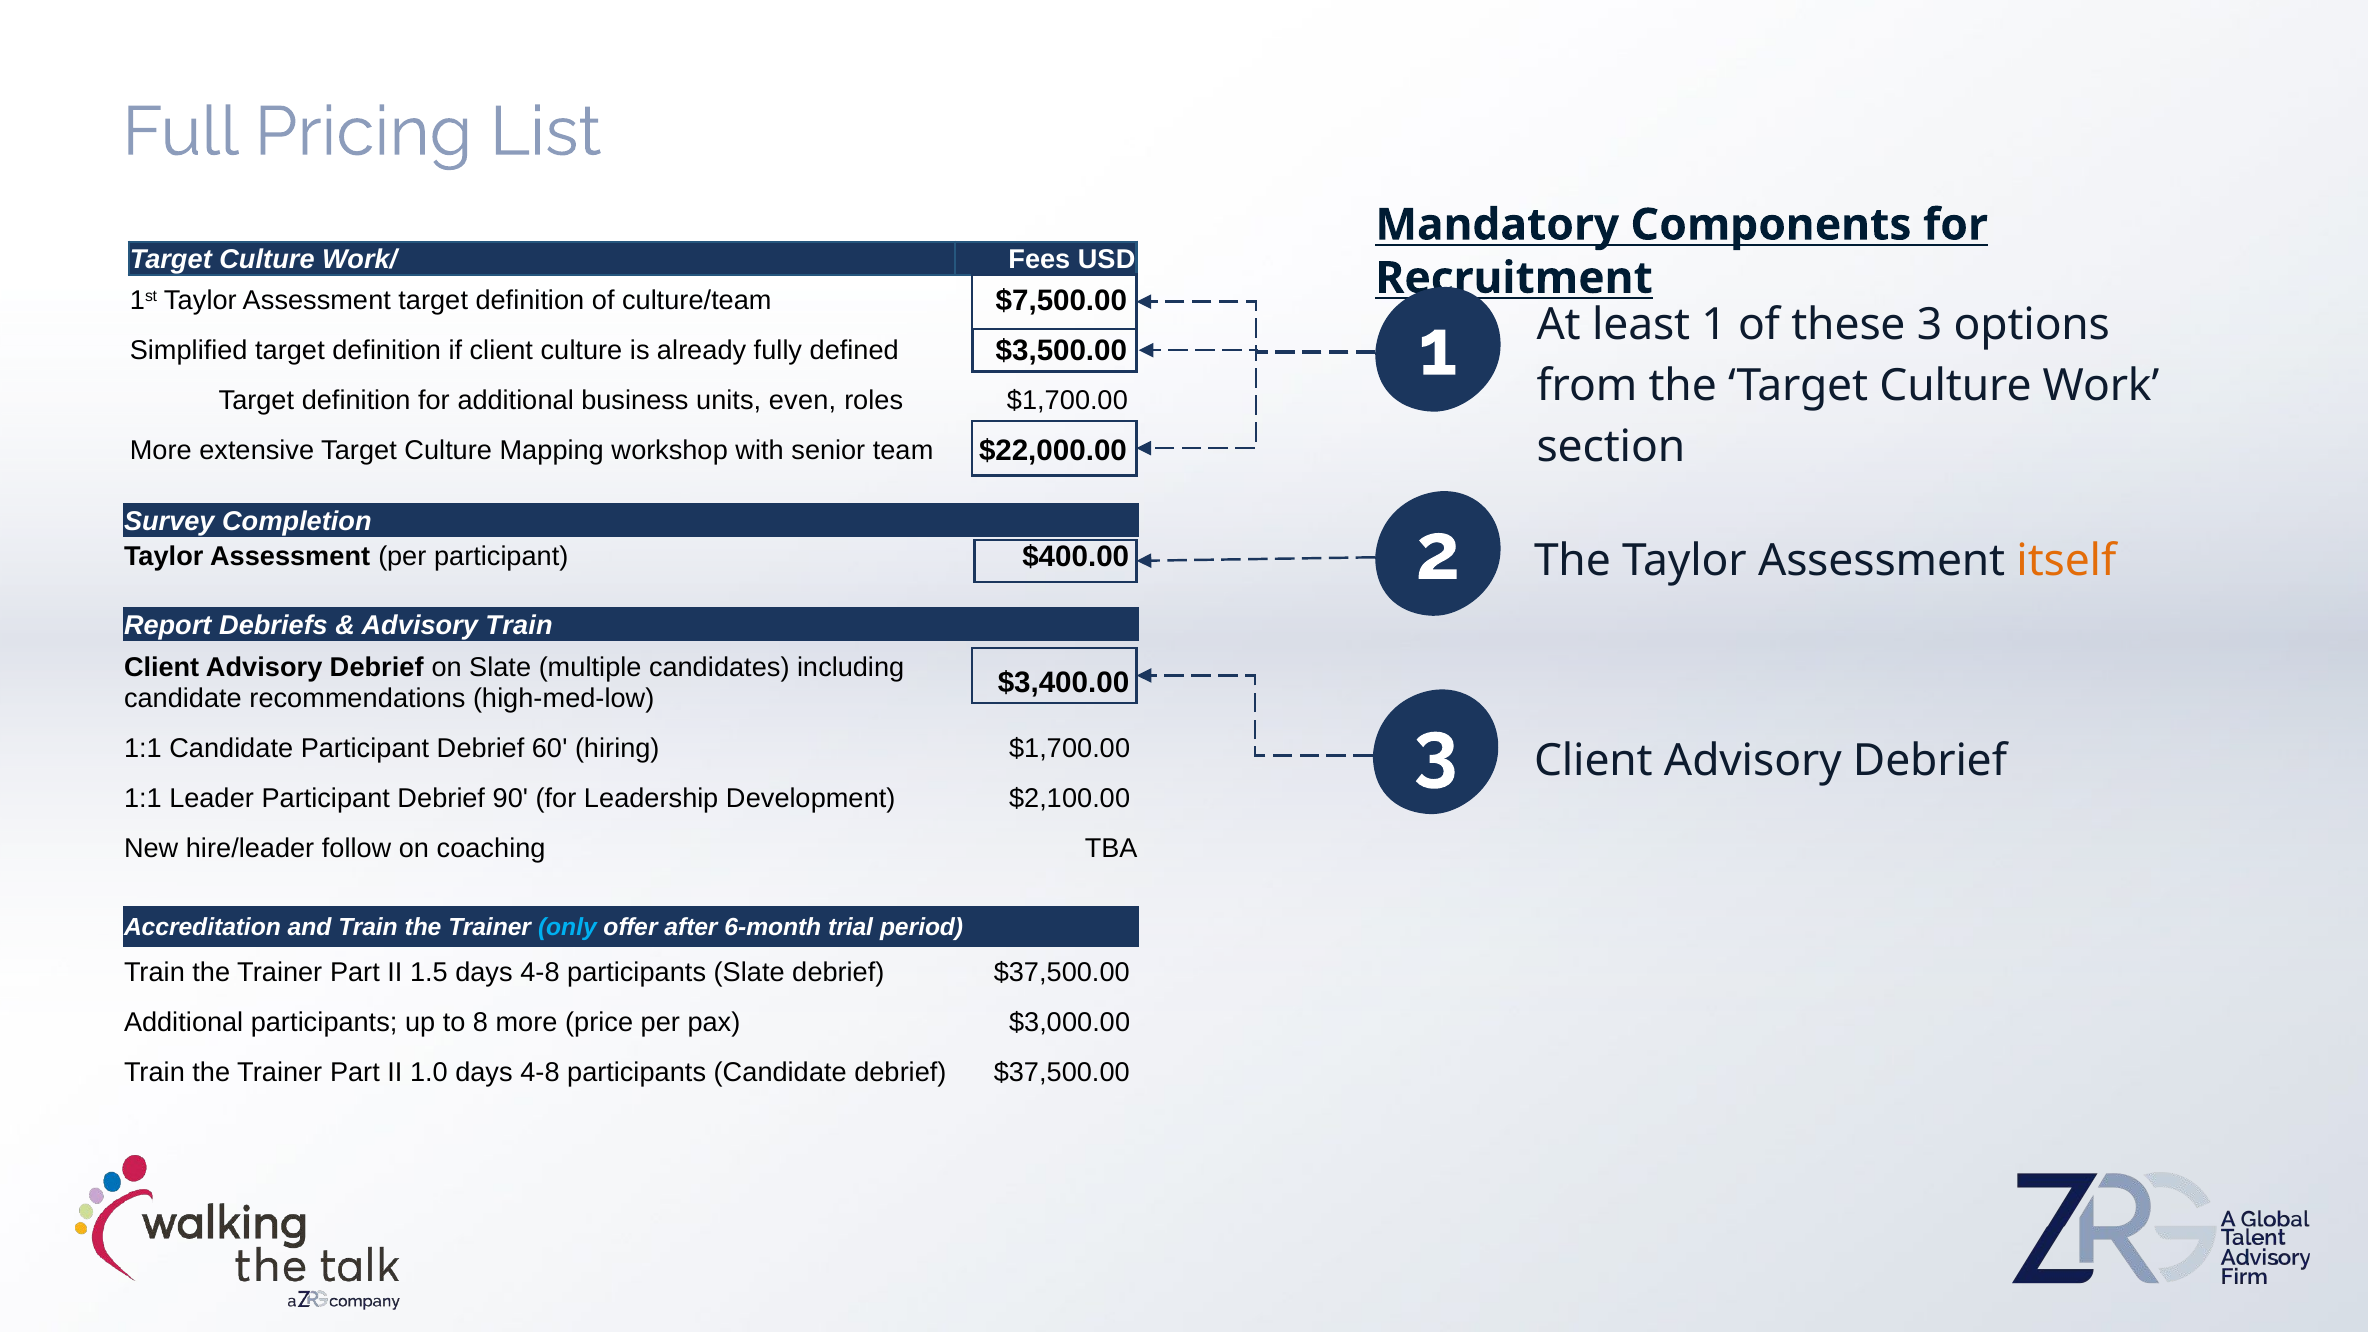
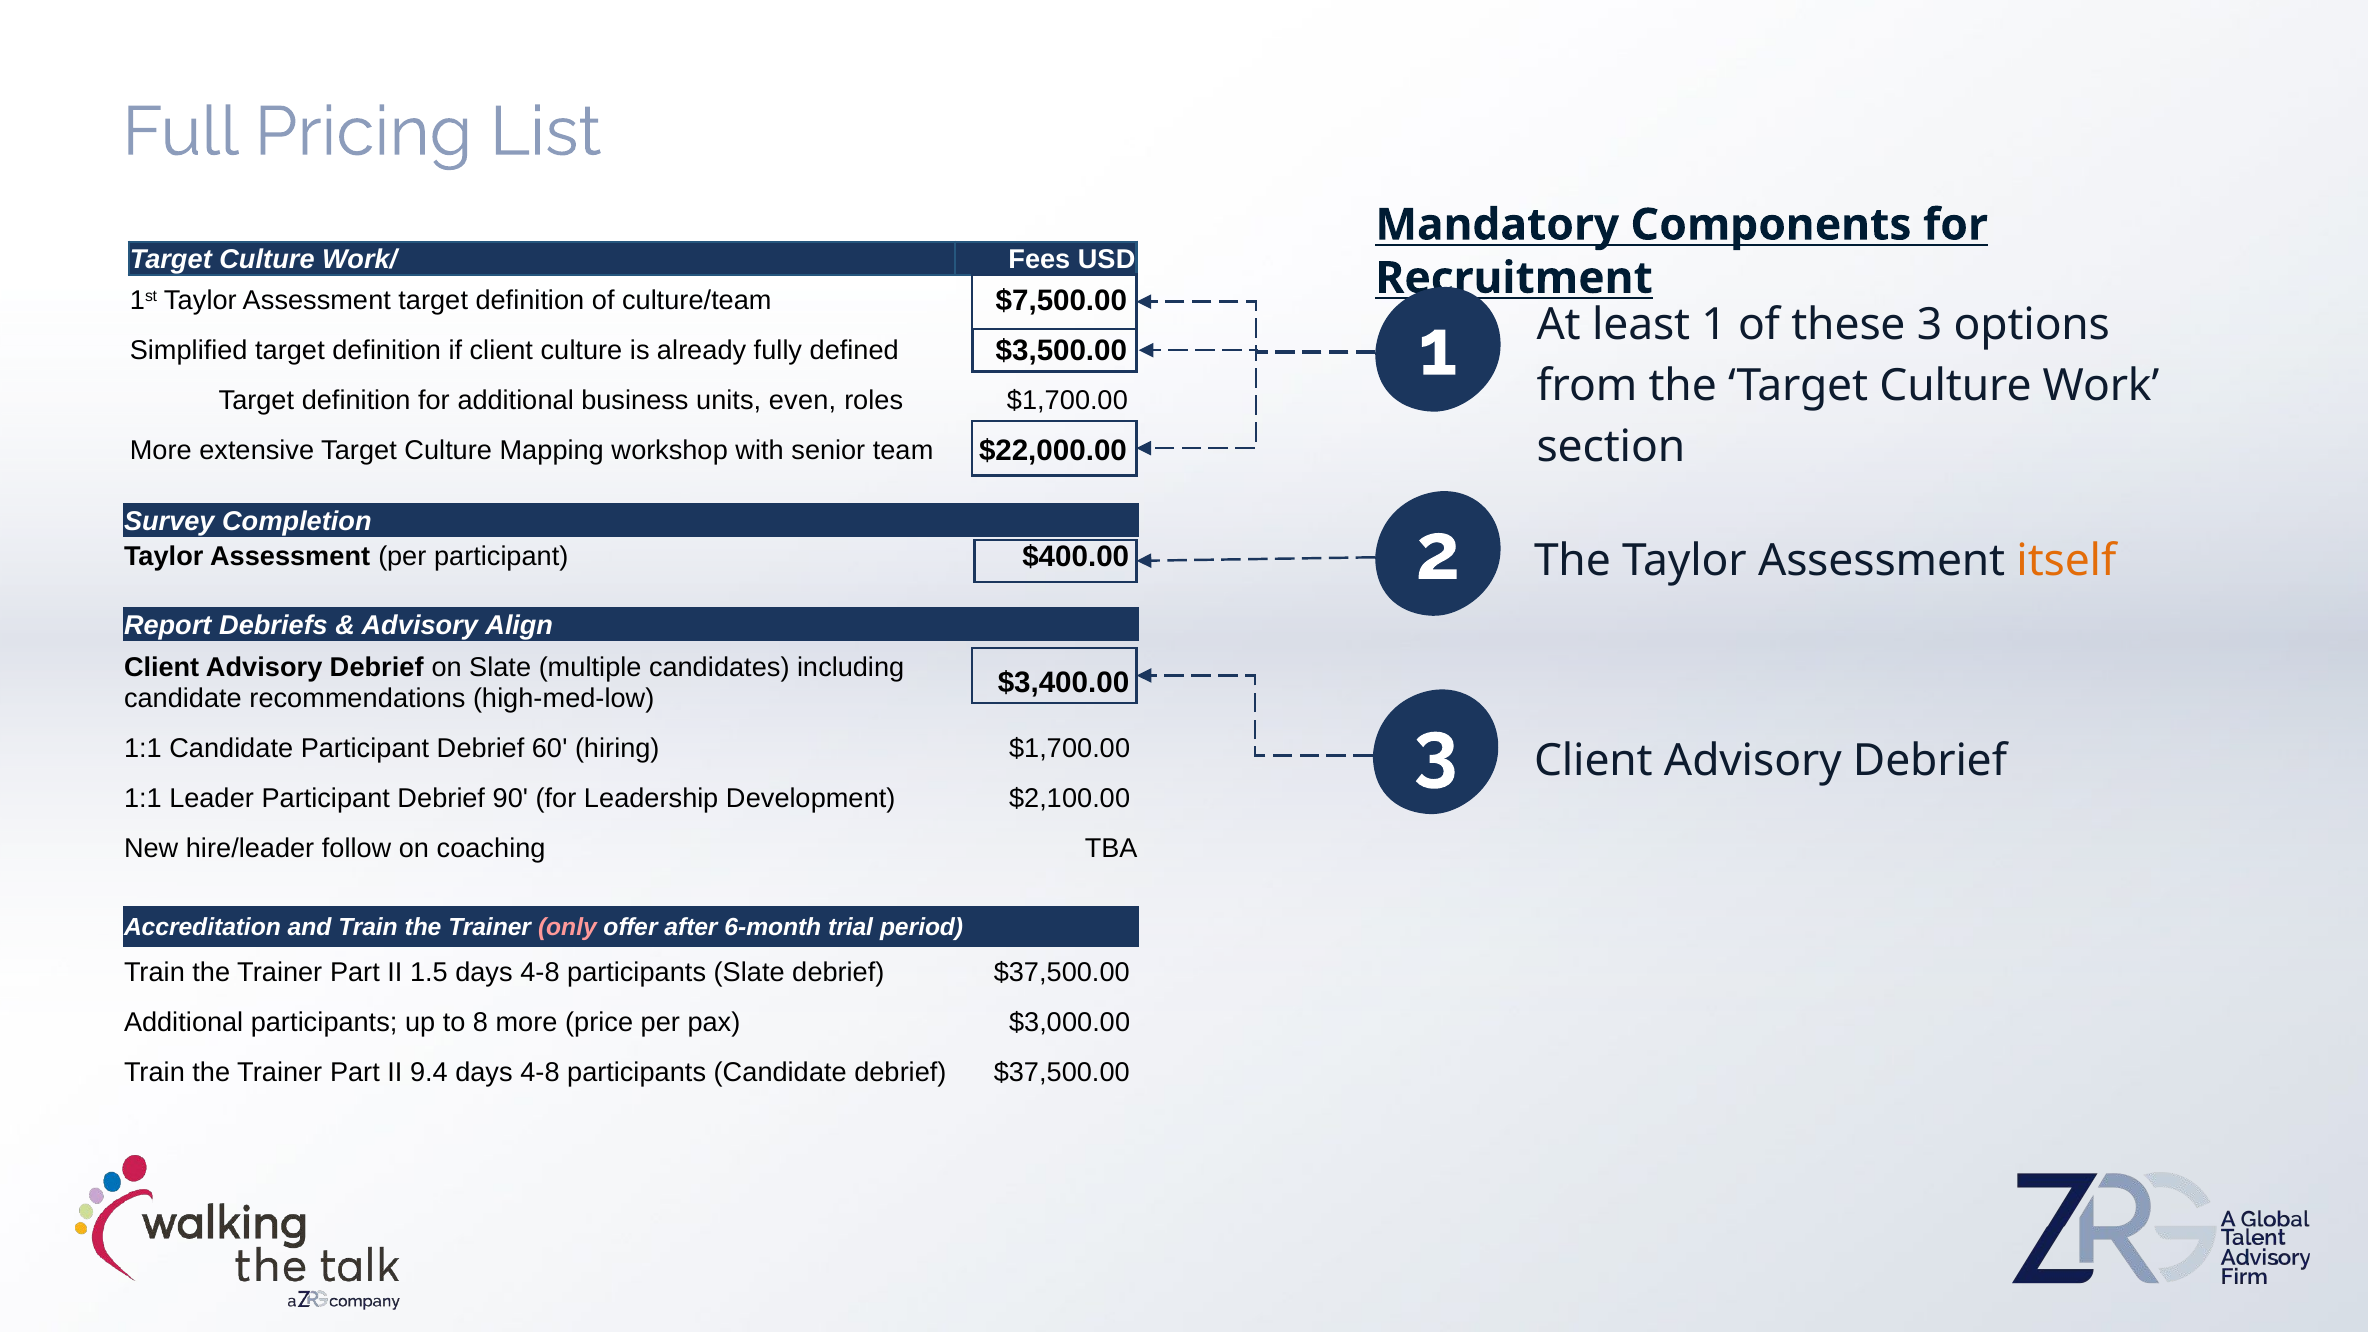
Advisory Train: Train -> Align (519, 625)
only colour: light blue -> pink (567, 927)
1.0: 1.0 -> 9.4 (429, 1072)
